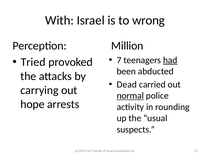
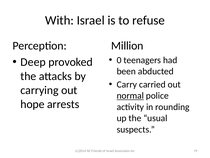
wrong: wrong -> refuse (148, 20)
7: 7 -> 0 (119, 60)
had underline: present -> none (170, 60)
Tried: Tried -> Deep (33, 62)
Dead: Dead -> Carry (127, 84)
